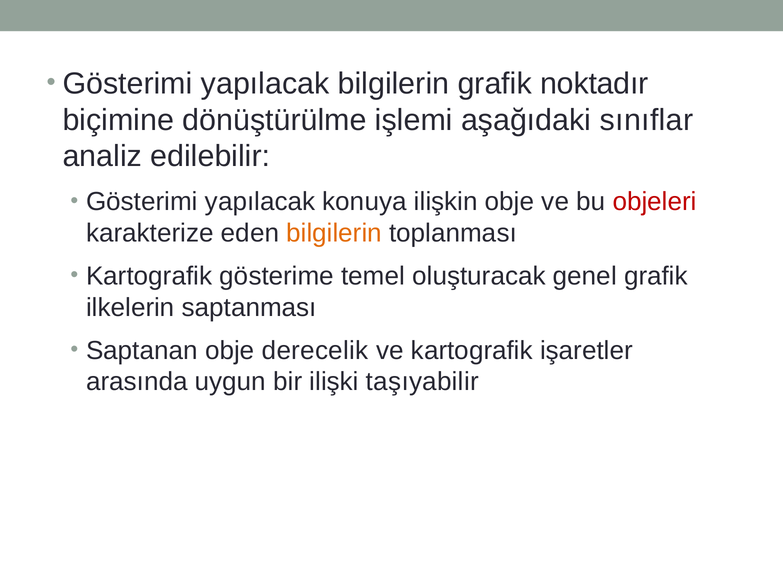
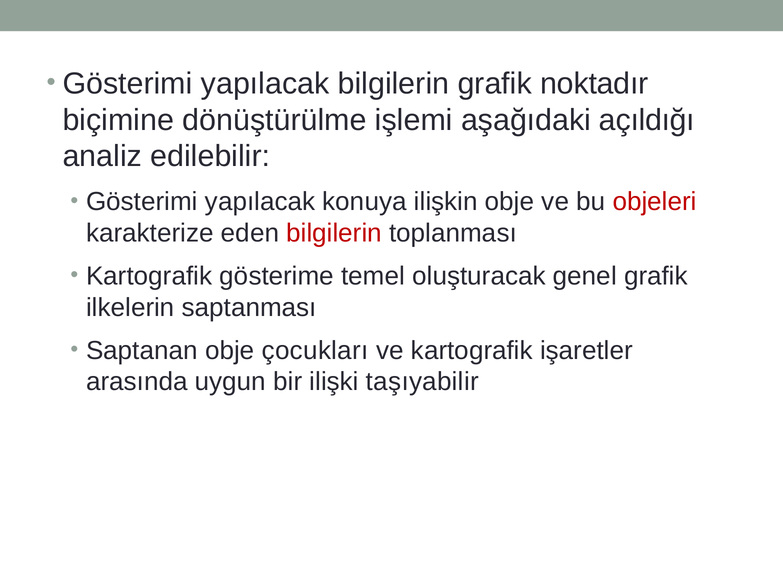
sınıflar: sınıflar -> açıldığı (647, 120)
bilgilerin colour: orange -> red (334, 233)
derecelik: derecelik -> çocukları (315, 351)
